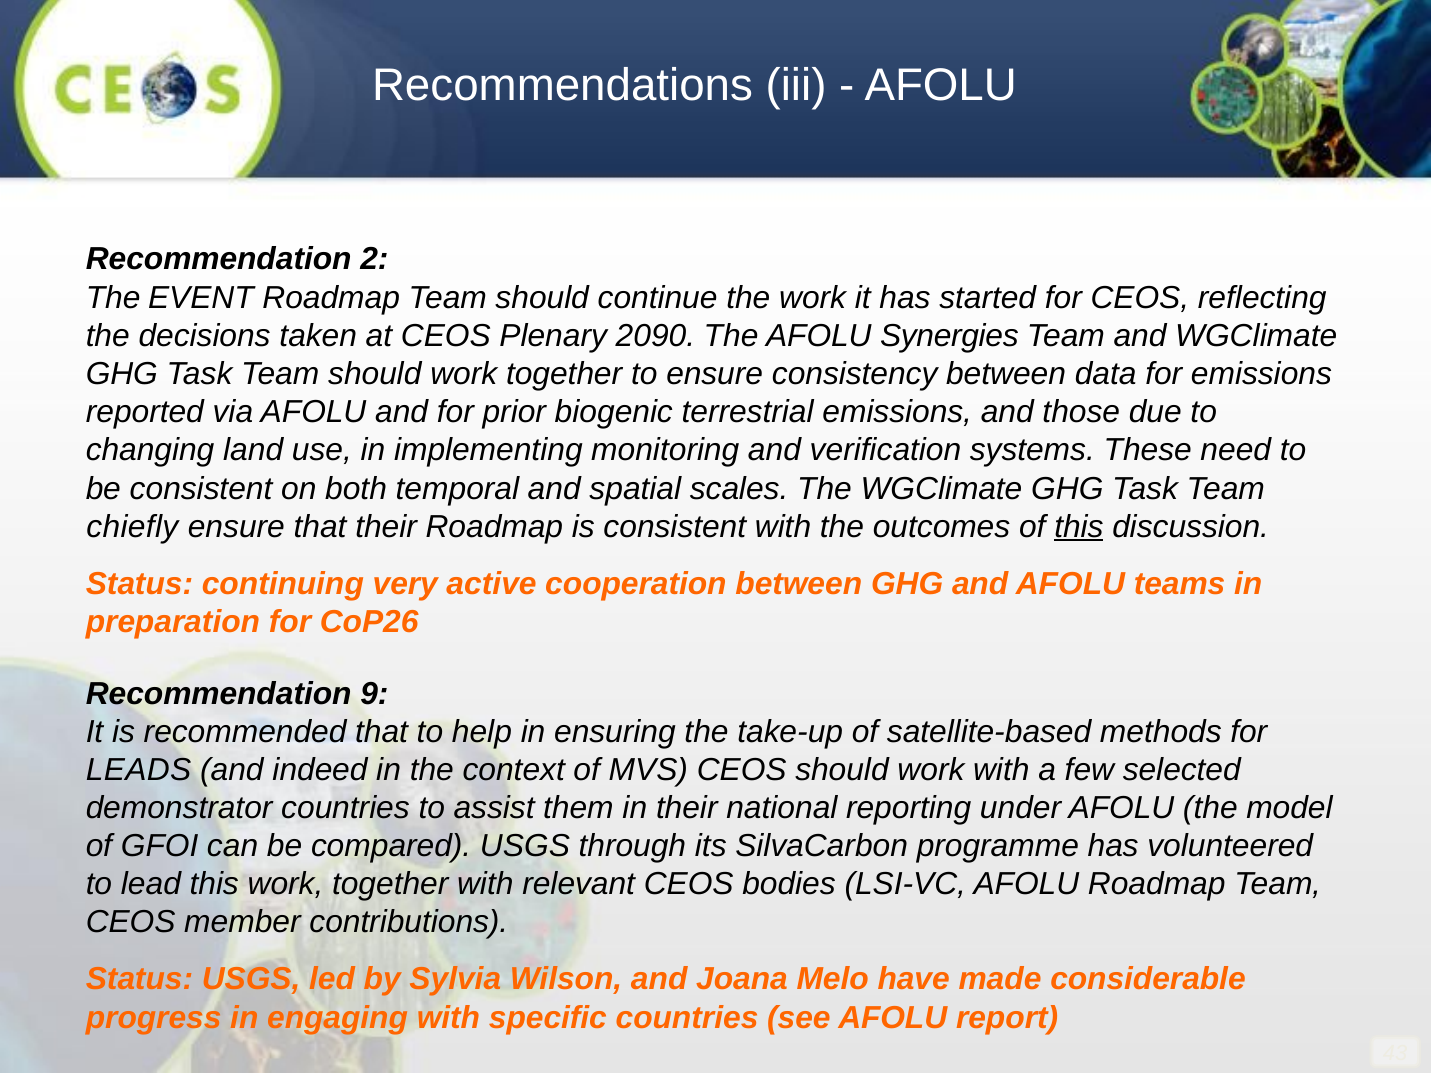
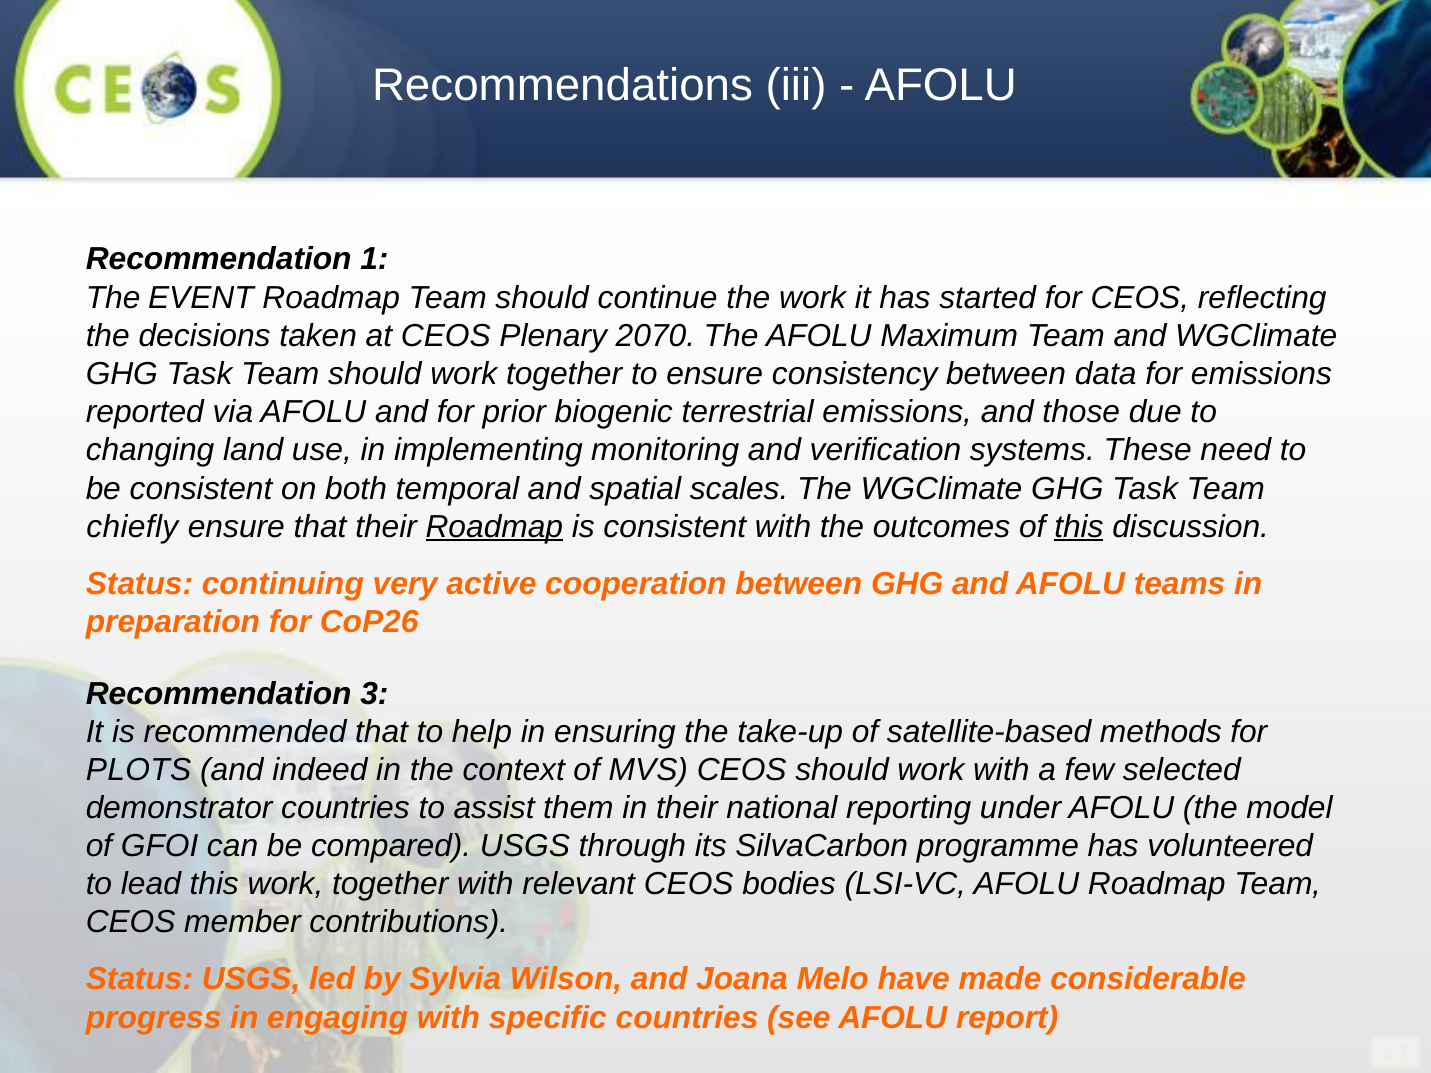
2: 2 -> 1 (374, 259)
2090: 2090 -> 2070 (655, 336)
Synergies: Synergies -> Maximum (949, 336)
Roadmap underline: none -> present (494, 527)
9: 9 -> 3 (374, 694)
LEADS: LEADS -> PLOTS (139, 770)
